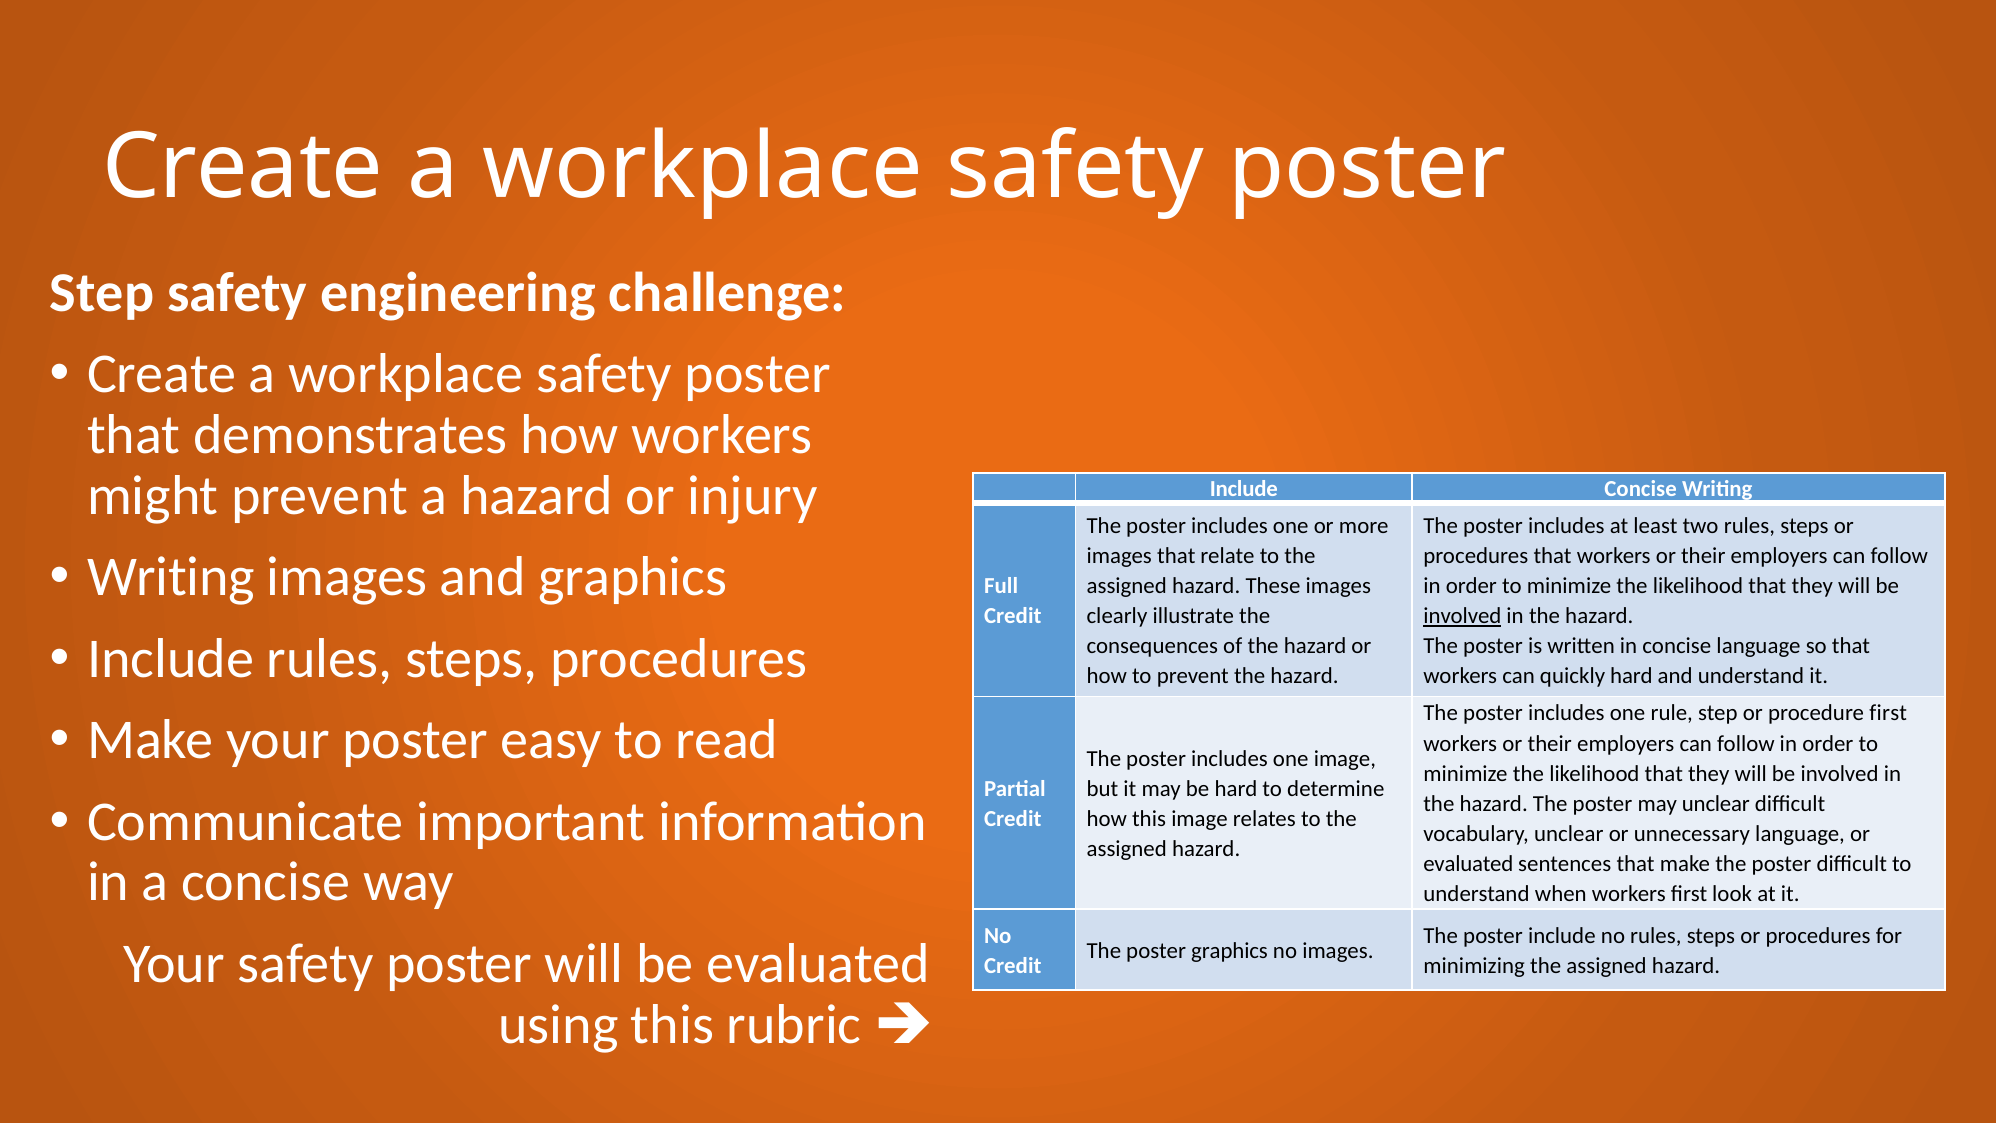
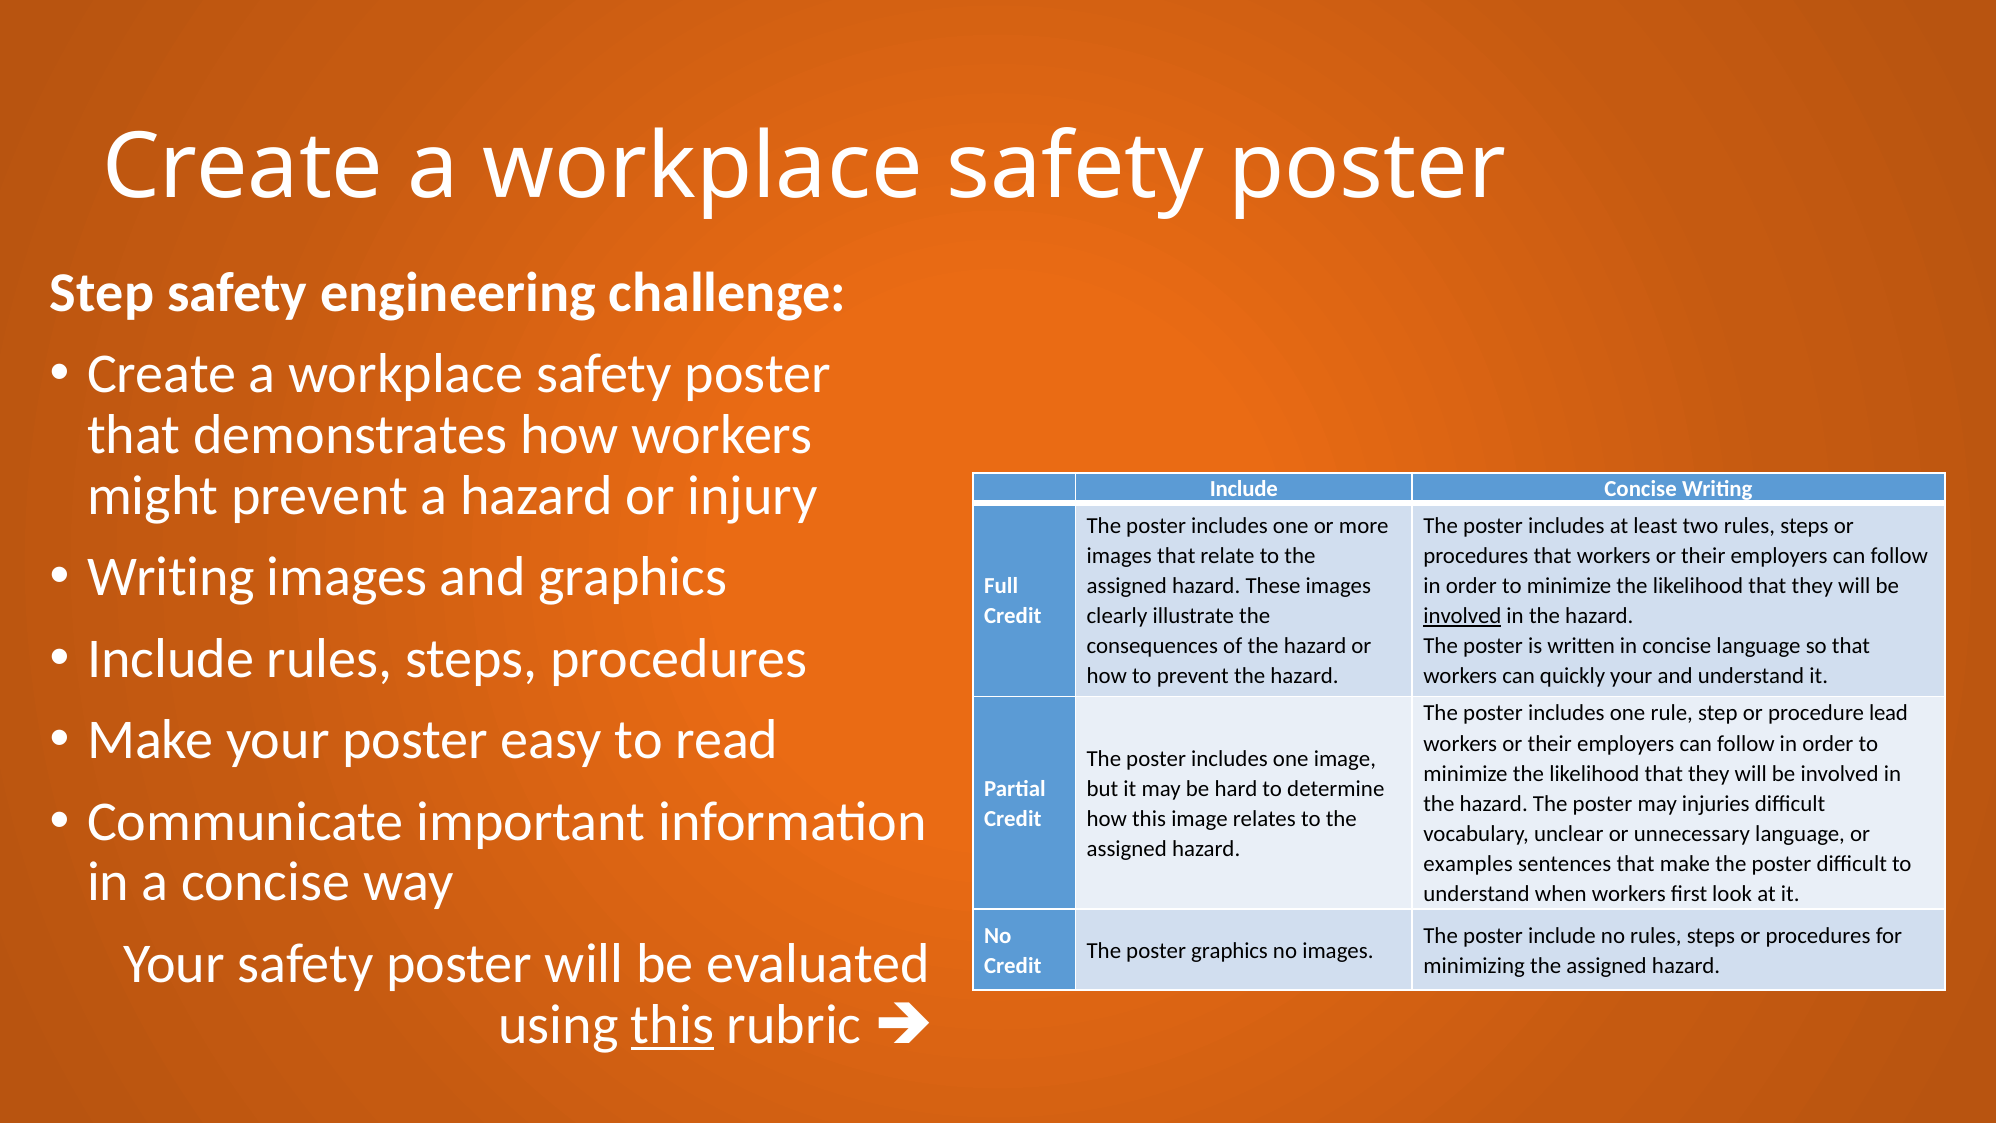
quickly hard: hard -> your (1631, 676)
procedure first: first -> lead (1888, 713)
may unclear: unclear -> injuries (1716, 804)
evaluated: evaluated -> examples (1468, 864)
this underline: none -> present (673, 1024)
